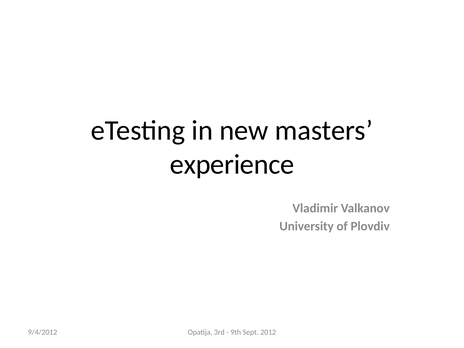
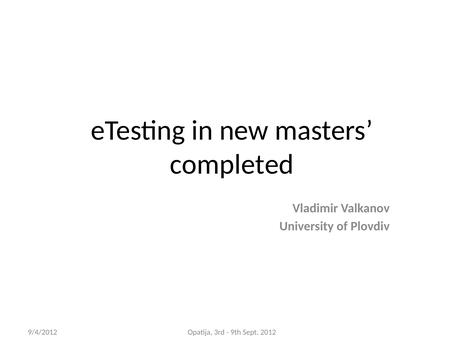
experience: experience -> completed (232, 164)
